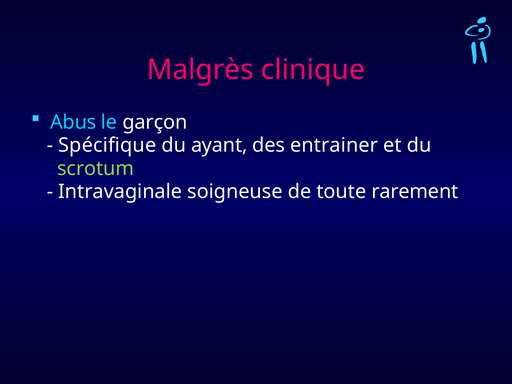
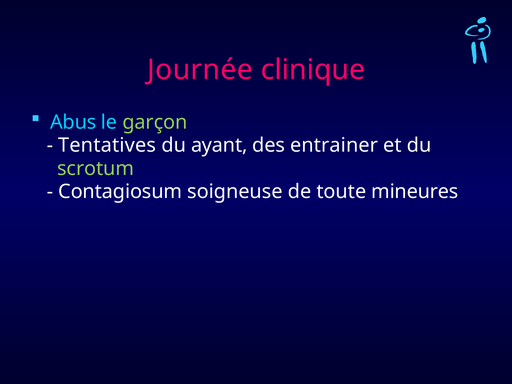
Malgrès: Malgrès -> Journée (200, 70)
garçon colour: white -> light green (155, 122)
Spécifique: Spécifique -> Tentatives (107, 145)
Intravaginale: Intravaginale -> Contagiosum (120, 192)
rarement: rarement -> mineures (415, 192)
